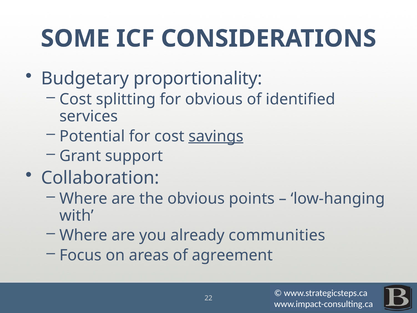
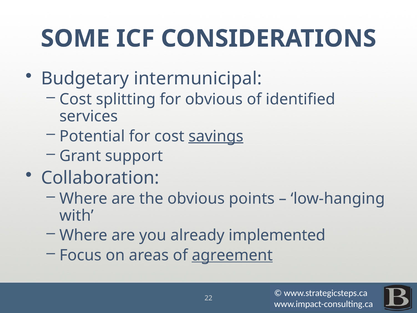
proportionality: proportionality -> intermunicipal (198, 79)
communities: communities -> implemented (277, 235)
agreement underline: none -> present (232, 255)
